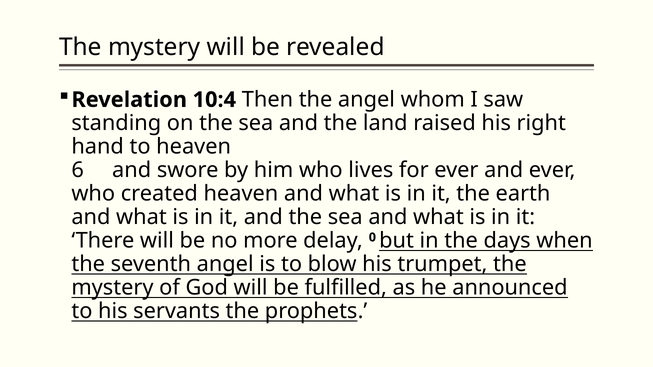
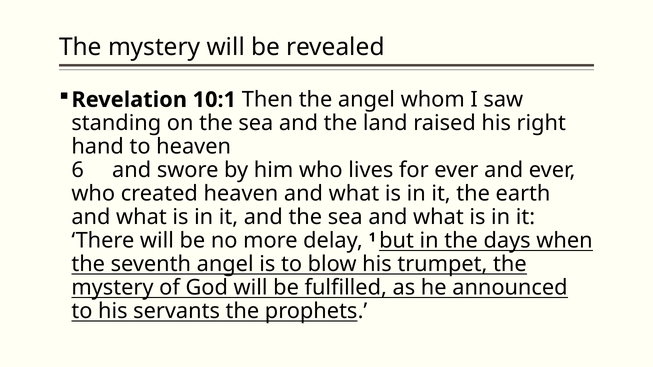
10:4: 10:4 -> 10:1 (214, 100)
0: 0 -> 1 (372, 238)
